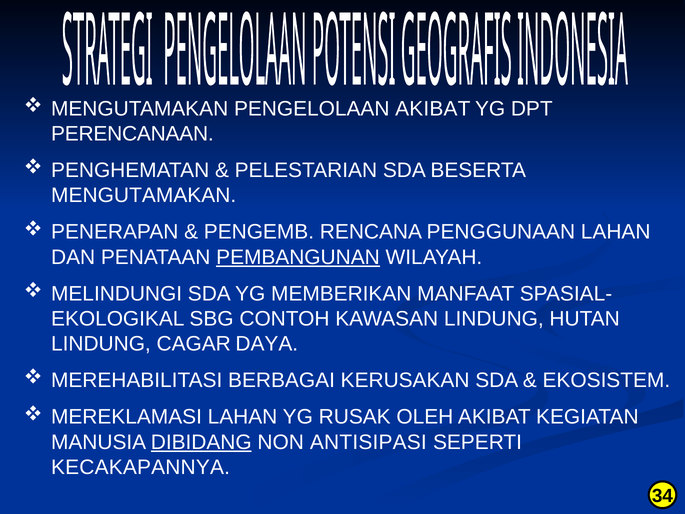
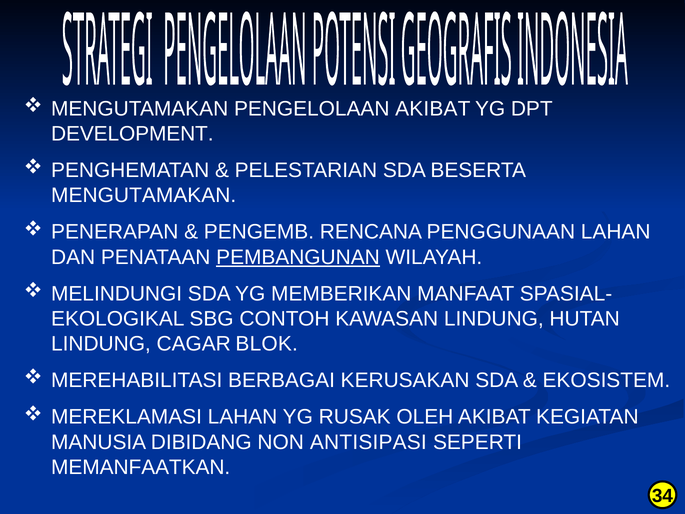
PERENCANAAN: PERENCANAAN -> DEVELOPMENT (132, 134)
DAYA: DAYA -> BLOK (267, 344)
DIBIDANG underline: present -> none (201, 442)
KECAKAPANNYA: KECAKAPANNYA -> MEMANFAATKAN (141, 467)
